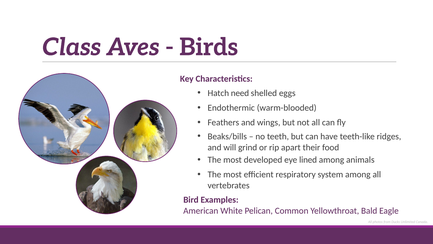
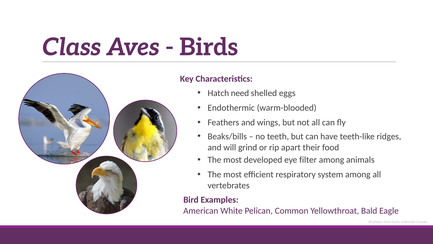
lined: lined -> filter (308, 160)
